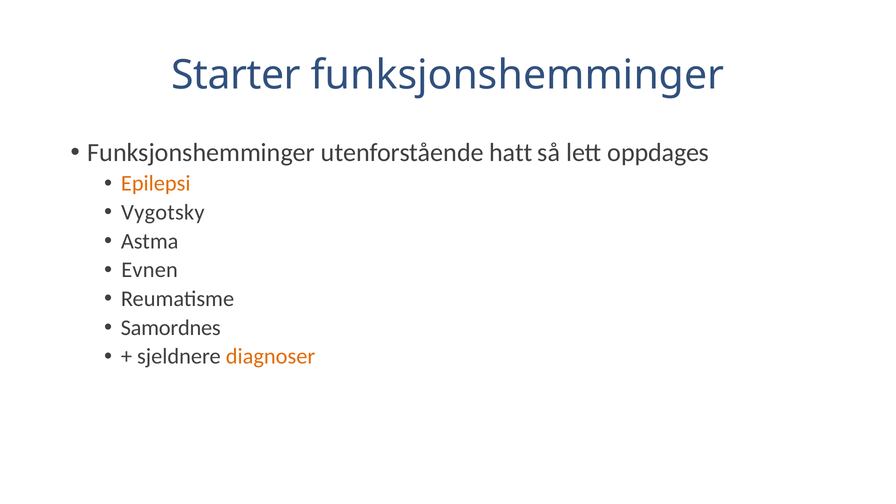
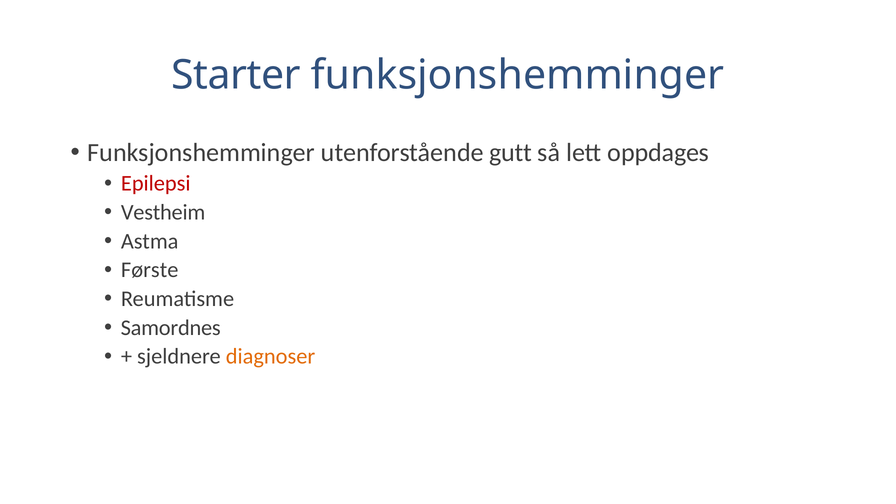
hatt: hatt -> gutt (511, 153)
Epilepsi colour: orange -> red (156, 183)
Vygotsky: Vygotsky -> Vestheim (163, 212)
Evnen: Evnen -> Første (150, 270)
